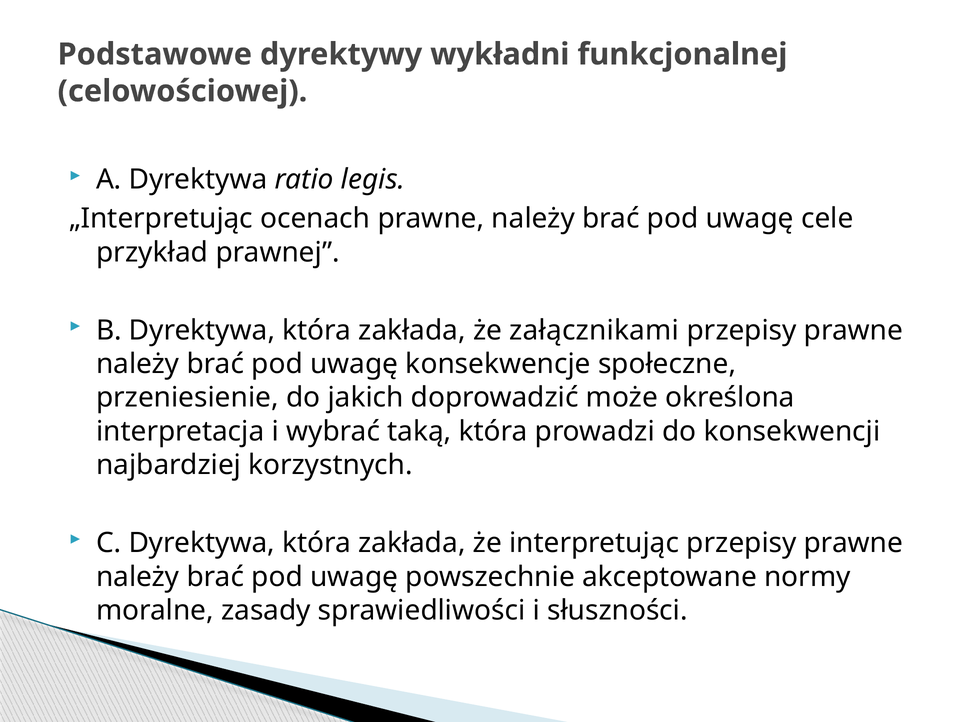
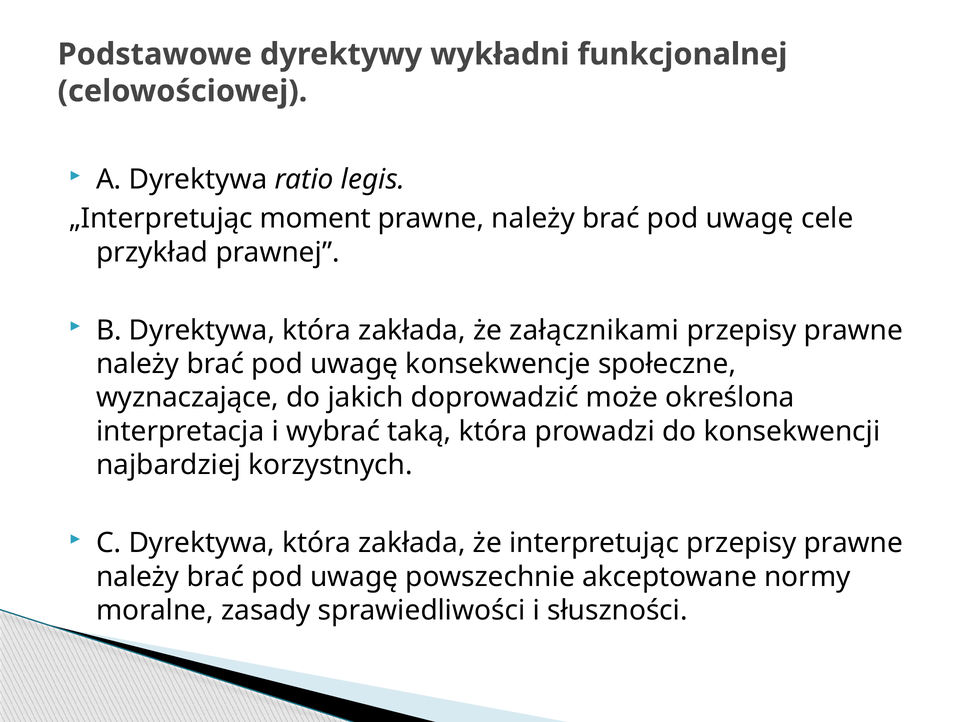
ocenach: ocenach -> moment (315, 218)
przeniesienie: przeniesienie -> wyznaczające (187, 397)
